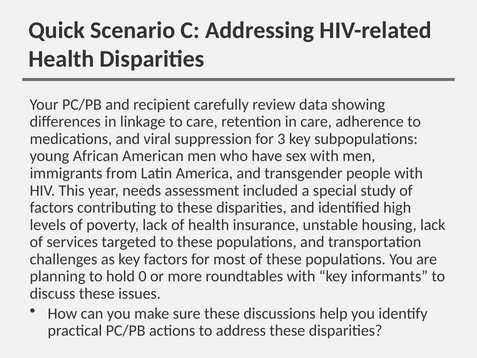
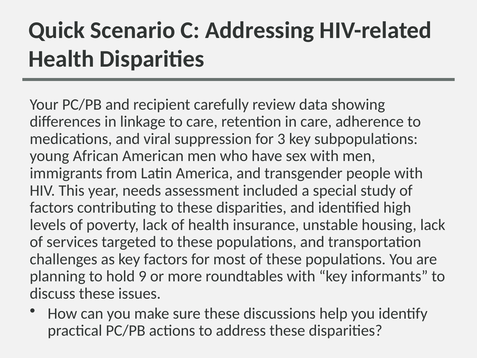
0: 0 -> 9 (142, 276)
